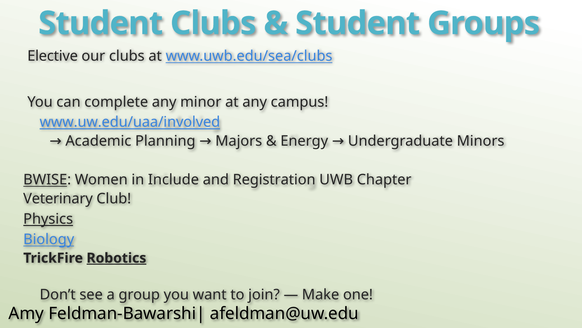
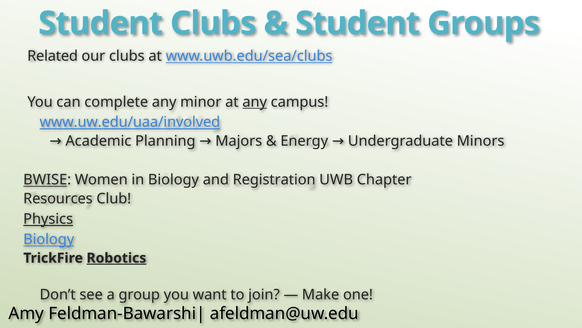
Elective: Elective -> Related (53, 56)
any underline: none -> present (255, 102)
in Include: Include -> Biology (173, 179)
Veterinary: Veterinary -> Resources (58, 198)
